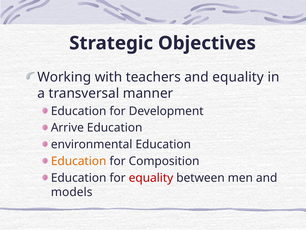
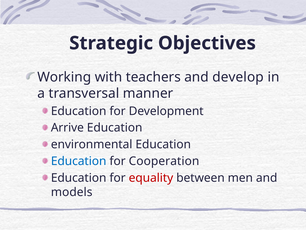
and equality: equality -> develop (238, 77)
Education colour: orange -> blue (79, 161)
Composition: Composition -> Cooperation (164, 161)
